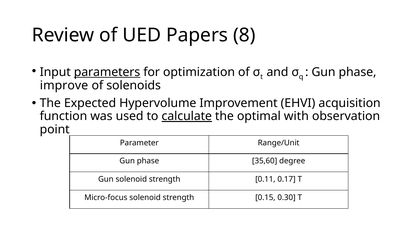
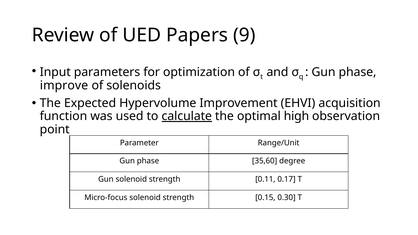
8: 8 -> 9 (244, 35)
parameters underline: present -> none (107, 72)
with: with -> high (296, 116)
